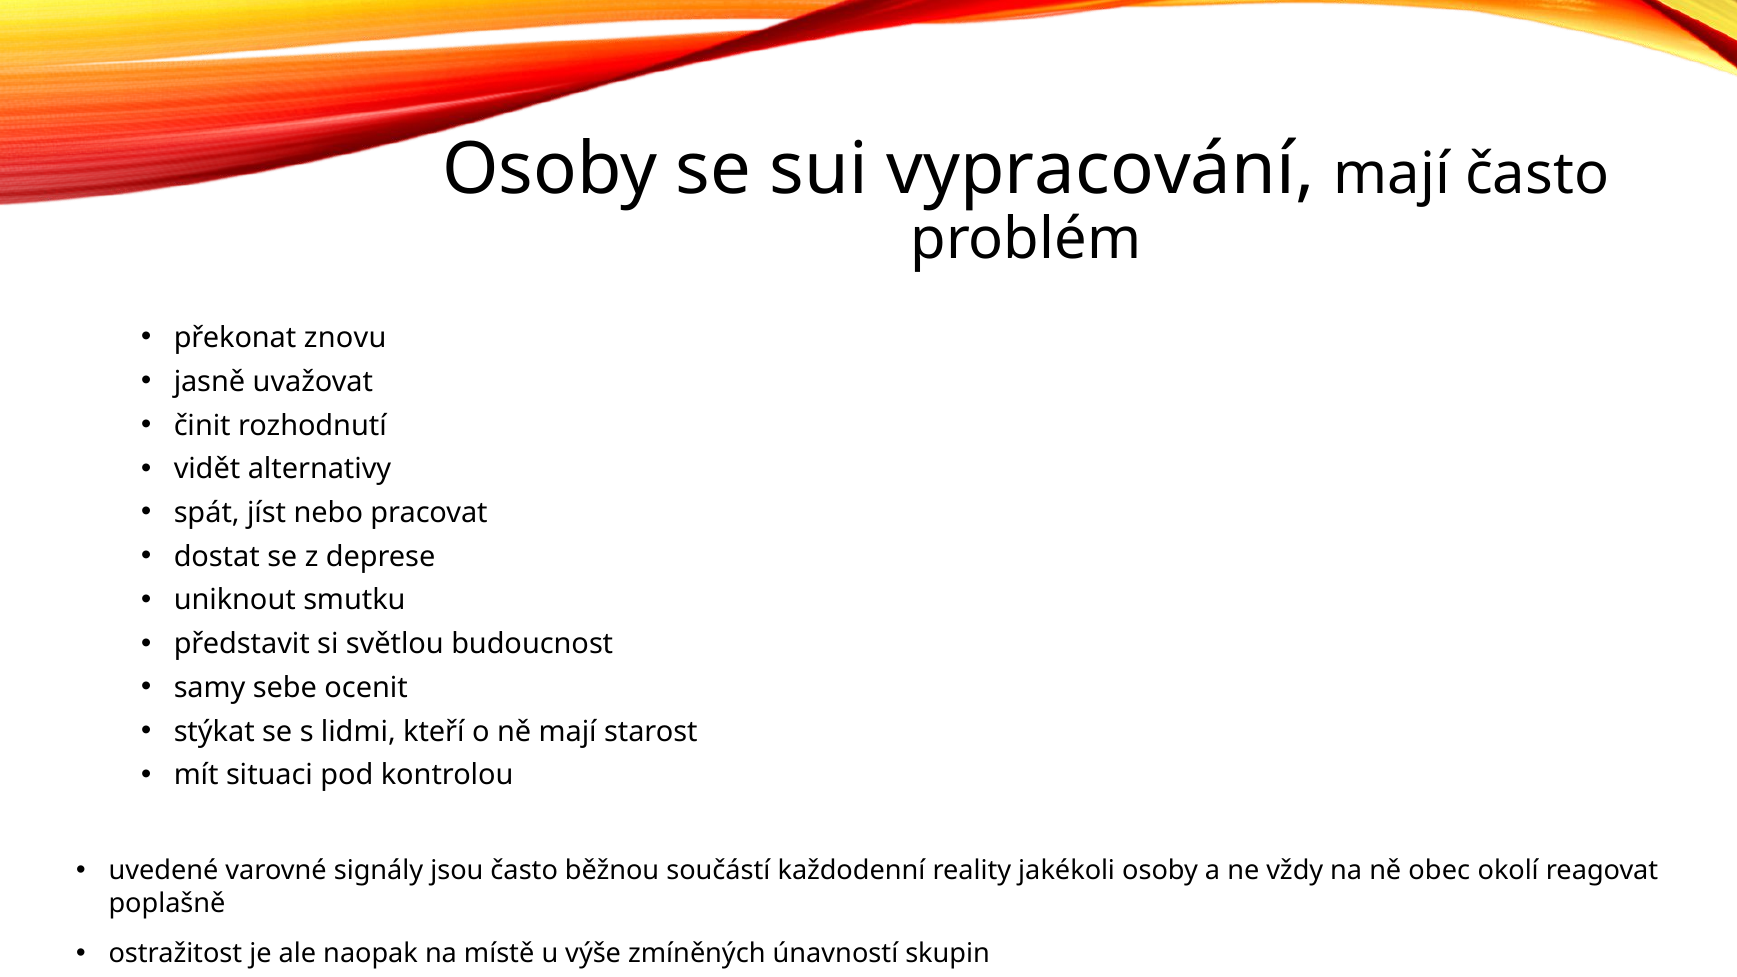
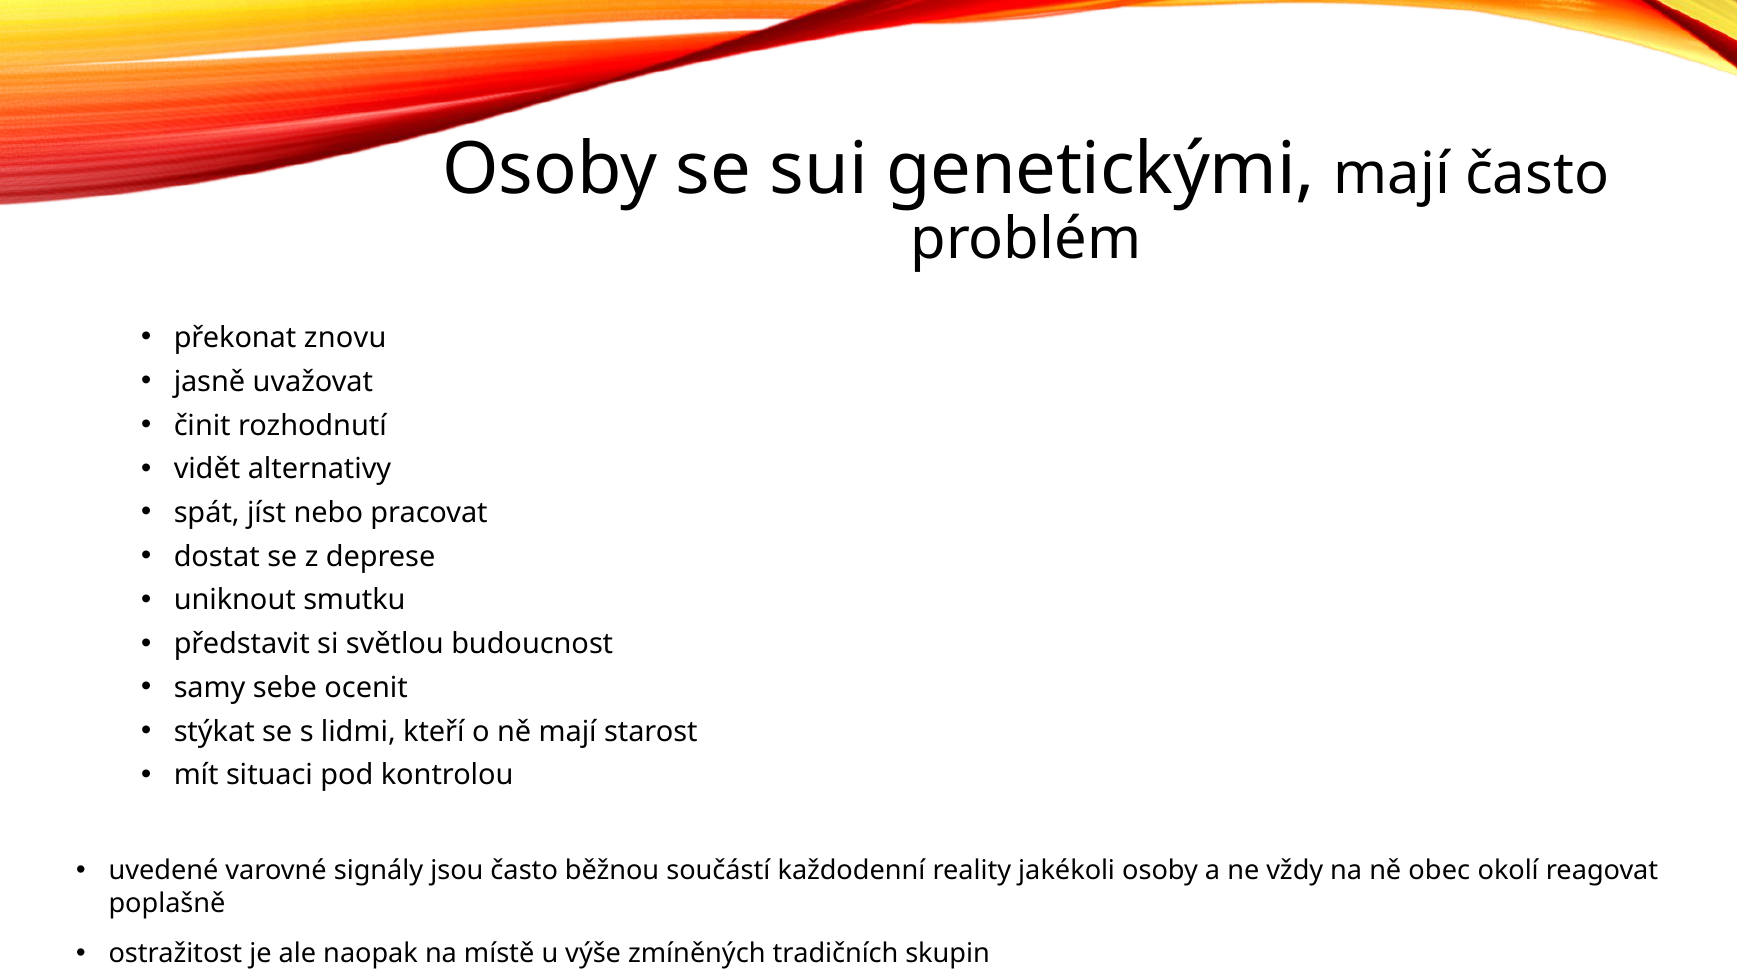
vypracování: vypracování -> genetickými (1101, 169)
únavností: únavností -> tradičních (836, 954)
